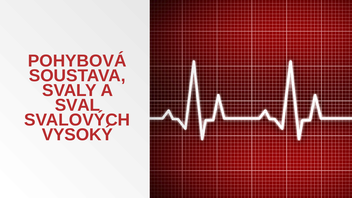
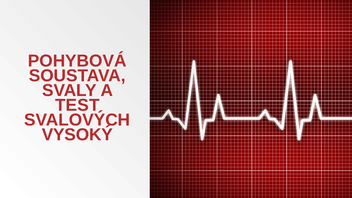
SVAL: SVAL -> TEST (77, 105)
